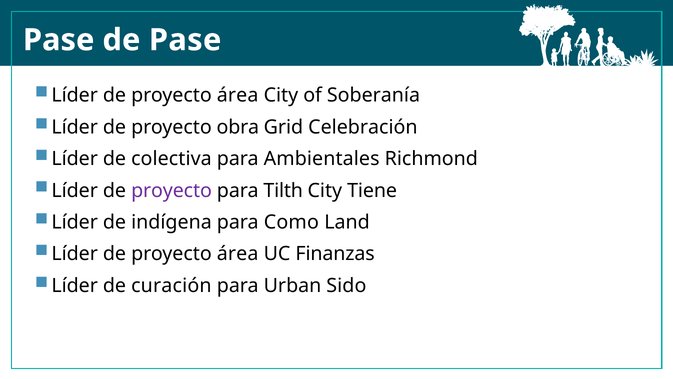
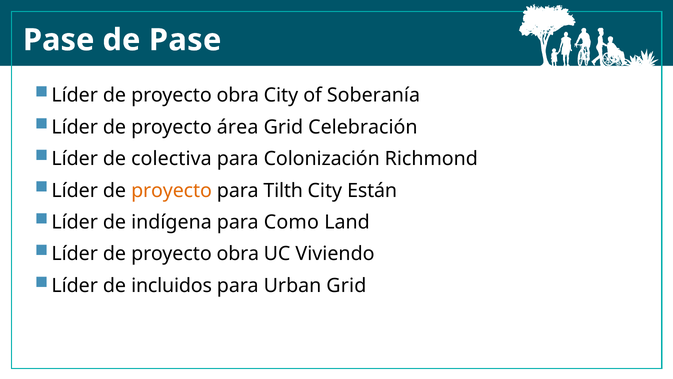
área: área -> obra (238, 95)
obra: obra -> área (238, 127)
Ambientales: Ambientales -> Colonización (322, 159)
proyecto colour: purple -> orange (172, 190)
Tiene: Tiene -> Están (372, 190)
área: área -> obra (238, 254)
Finanzas: Finanzas -> Viviendo (335, 254)
curación: curación -> incluidos (172, 285)
Urban Sido: Sido -> Grid (346, 285)
